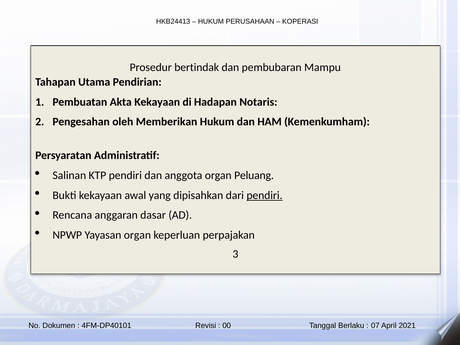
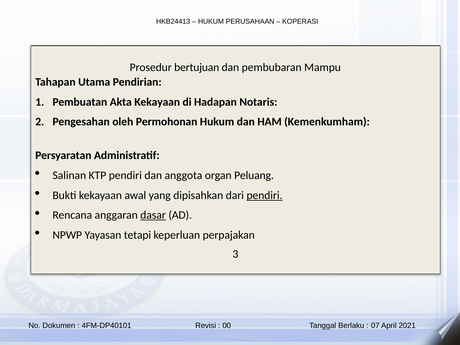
bertindak: bertindak -> bertujuan (197, 67)
Memberikan: Memberikan -> Permohonan (167, 122)
dasar underline: none -> present (153, 215)
Yayasan organ: organ -> tetapi (137, 235)
